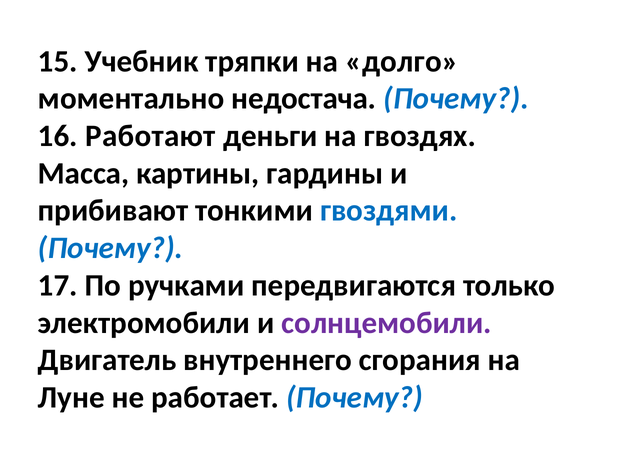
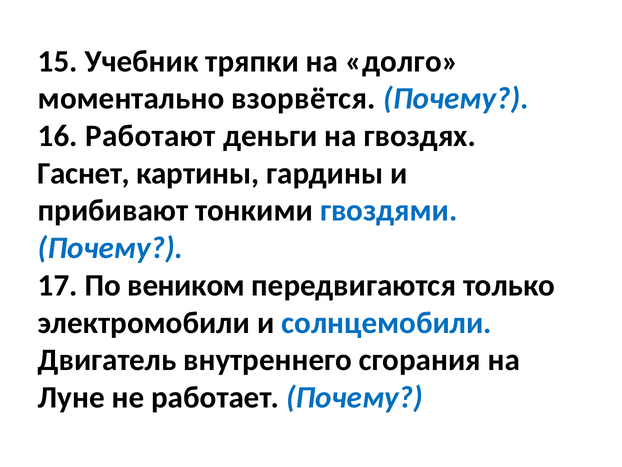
недостача: недостача -> взорвётся (304, 99)
Масса: Масса -> Гаснет (84, 173)
ручками: ручками -> веником (186, 285)
солнцемобили colour: purple -> blue (387, 322)
